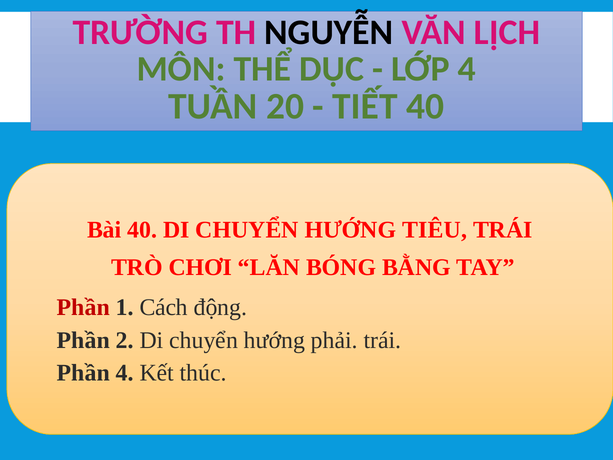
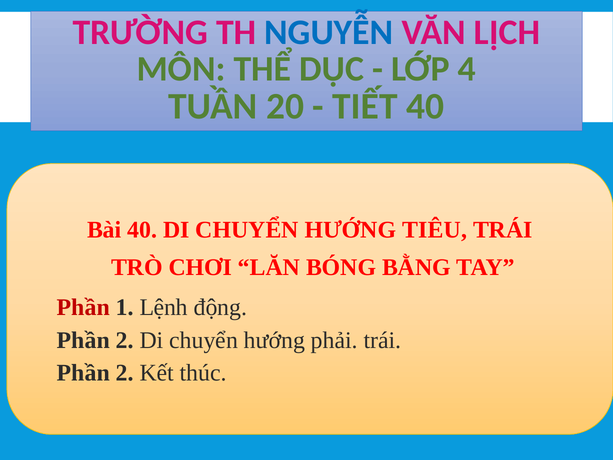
NGUYỄN colour: black -> blue (329, 33)
Cách: Cách -> Lệnh (164, 307)
4: 4 -> 2 (125, 373)
